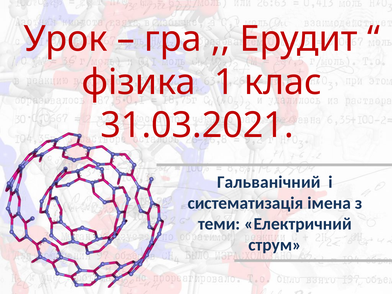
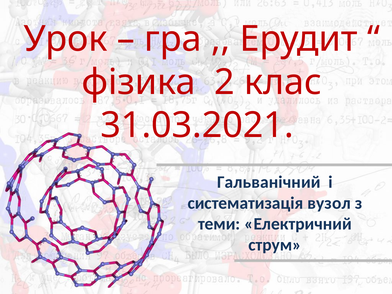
1: 1 -> 2 (224, 82)
імена: імена -> вузол (329, 203)
